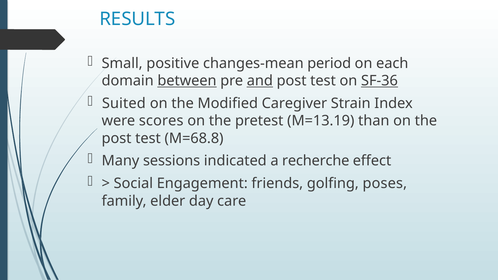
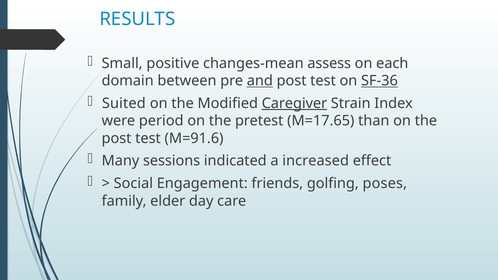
period: period -> assess (329, 63)
between underline: present -> none (187, 81)
Caregiver underline: none -> present (294, 103)
scores: scores -> period (161, 121)
M=13.19: M=13.19 -> M=17.65 (321, 121)
M=68.8: M=68.8 -> M=91.6 (194, 138)
recherche: recherche -> increased (316, 161)
